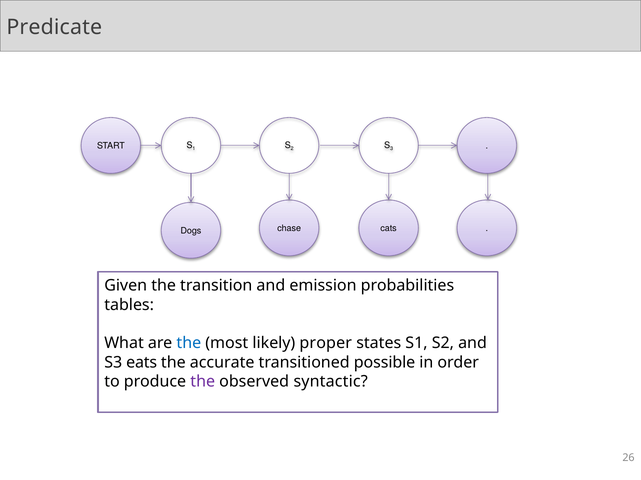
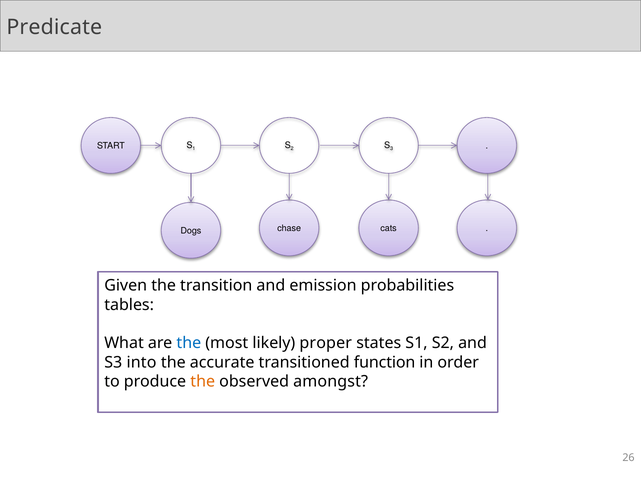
eats: eats -> into (142, 363)
possible: possible -> function (385, 363)
the colour: purple -> orange (203, 382)
syntactic: syntactic -> amongst (331, 382)
